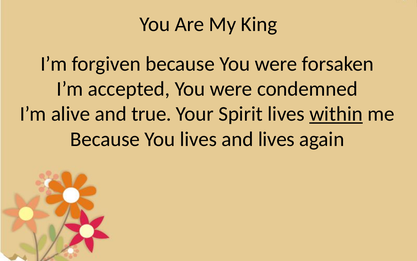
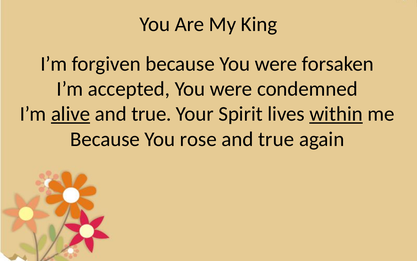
alive underline: none -> present (71, 114)
You lives: lives -> rose (198, 139)
lives: lives -> true (276, 139)
